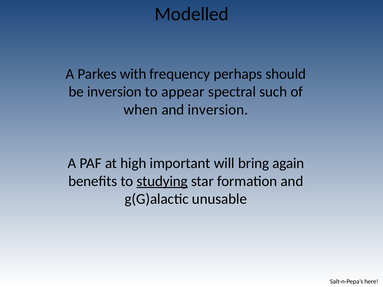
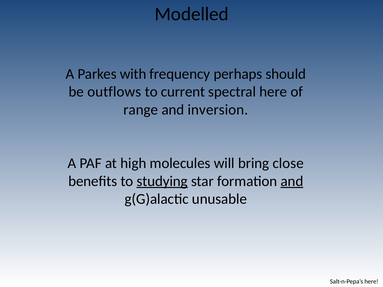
be inversion: inversion -> outflows (114, 92)
appear: appear -> current (183, 92)
spectral such: such -> here (273, 92)
when: when -> range (141, 110)
important: important -> molecules (180, 163)
again: again -> close (288, 163)
and underline: none -> present (292, 181)
